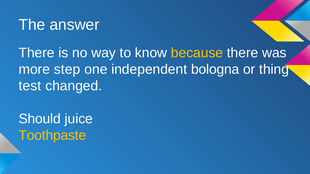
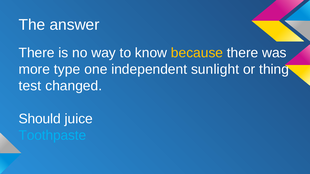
step: step -> type (67, 70)
bologna: bologna -> sunlight (215, 70)
Toothpaste colour: yellow -> light blue (52, 136)
